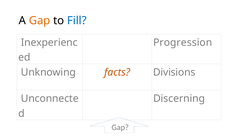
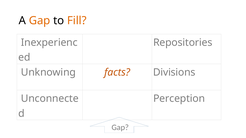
Fill colour: blue -> orange (77, 21)
Progression: Progression -> Repositories (183, 43)
Discerning: Discerning -> Perception (179, 99)
